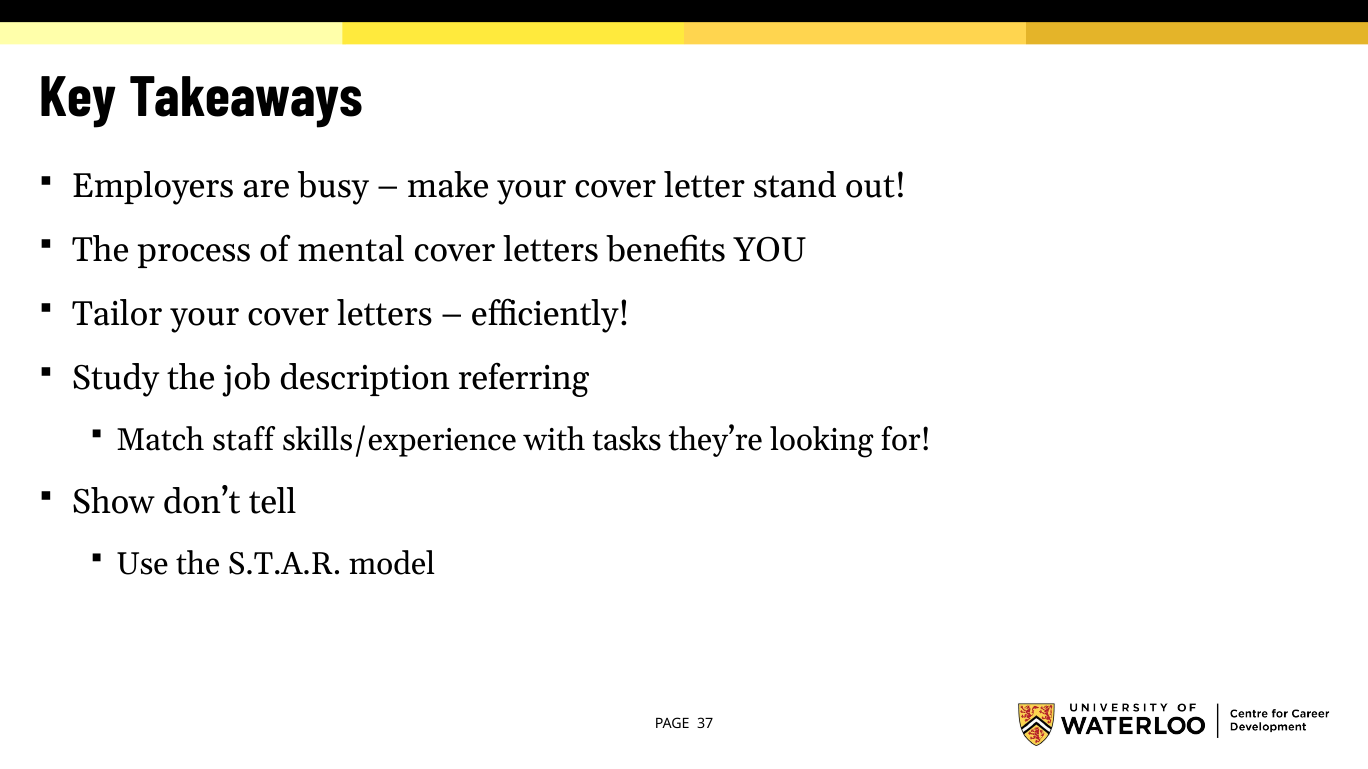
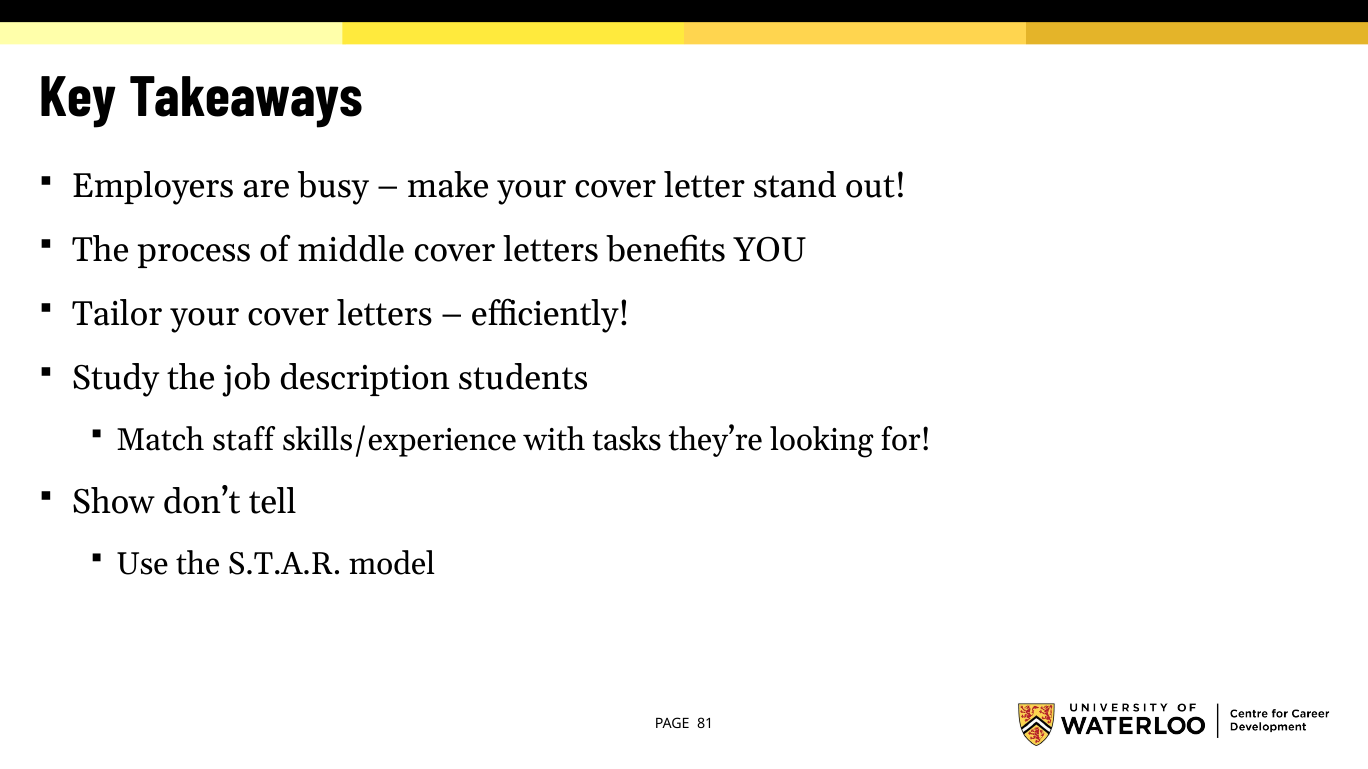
mental: mental -> middle (351, 250)
referring: referring -> students (523, 378)
37: 37 -> 81 (705, 725)
